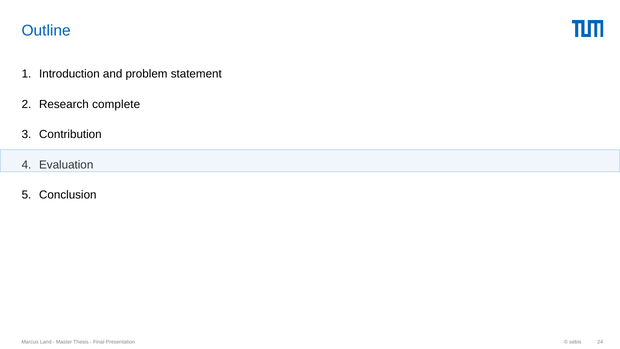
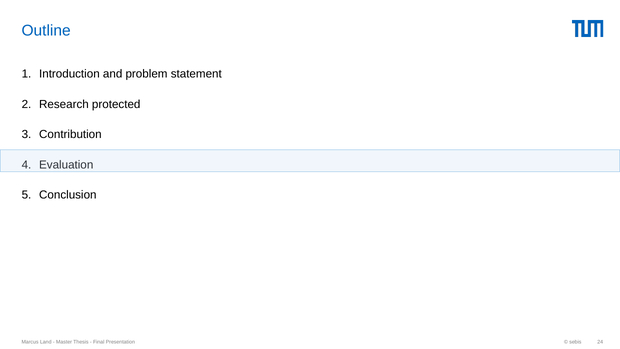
complete: complete -> protected (116, 104)
